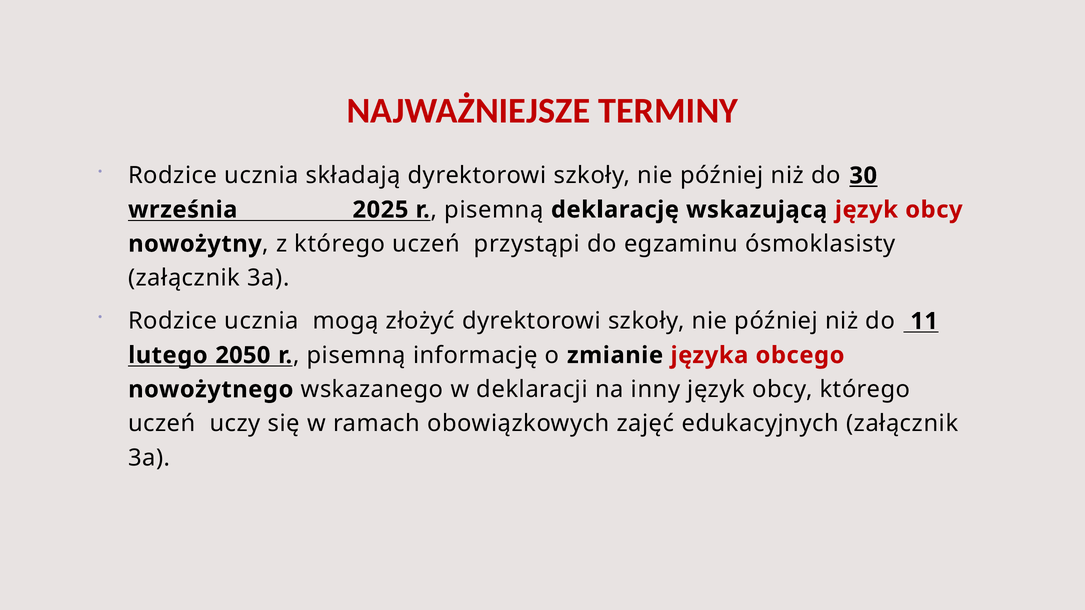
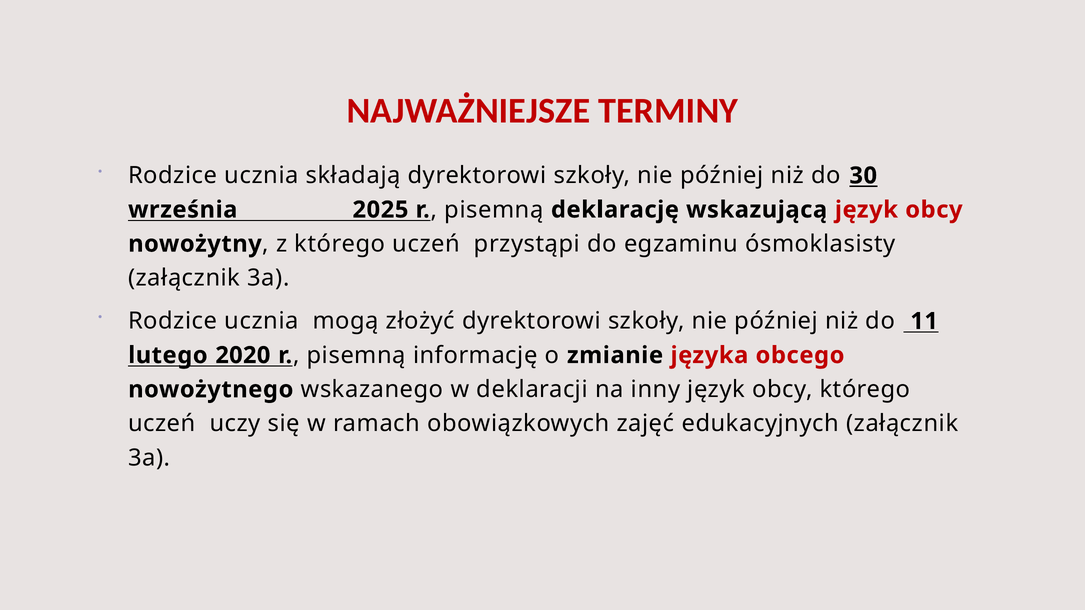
2050: 2050 -> 2020 (243, 355)
